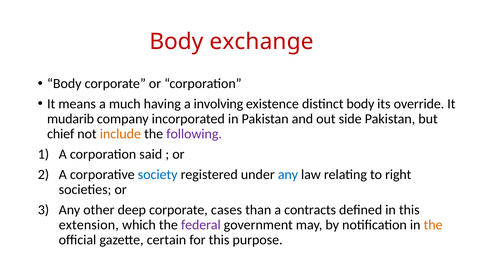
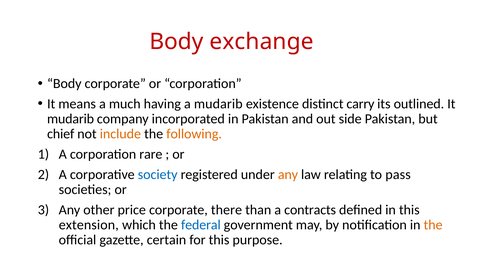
a involving: involving -> mudarib (218, 104)
distinct body: body -> carry (360, 104)
override: override -> outlined (419, 104)
following colour: purple -> orange (194, 134)
said: said -> rare (151, 154)
any colour: blue -> orange (288, 175)
right: right -> pass (398, 175)
deep: deep -> price (132, 210)
cases: cases -> there (226, 210)
federal colour: purple -> blue (201, 225)
